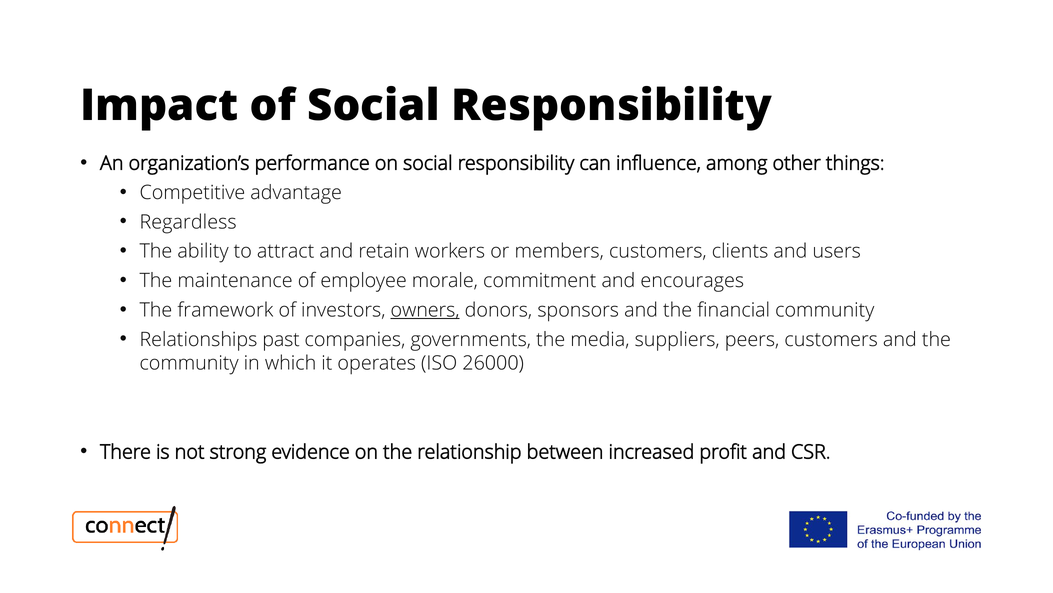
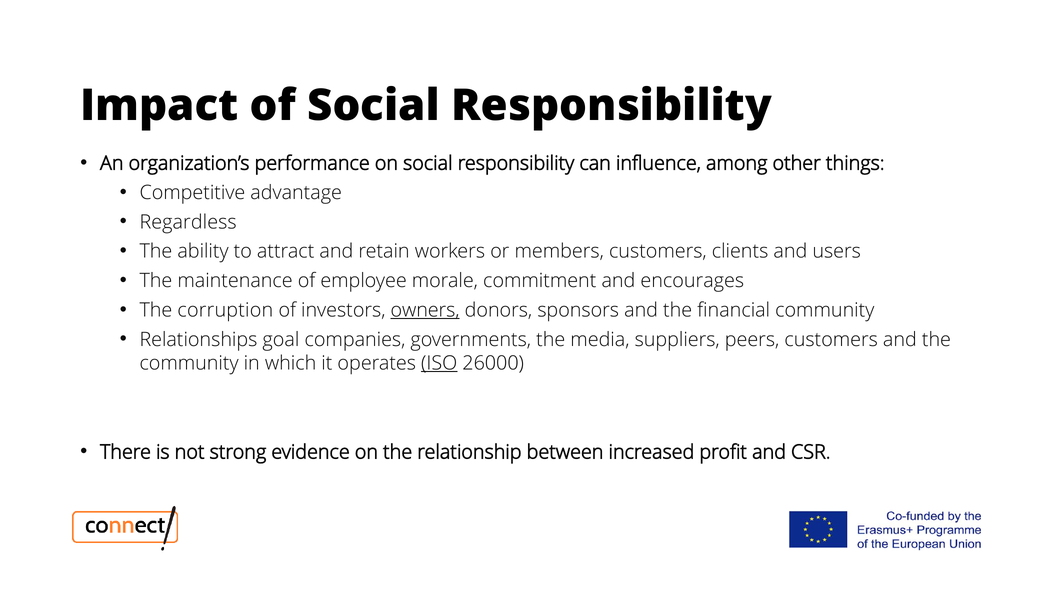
framework: framework -> corruption (225, 310)
past: past -> goal (281, 339)
ISO underline: none -> present (439, 363)
